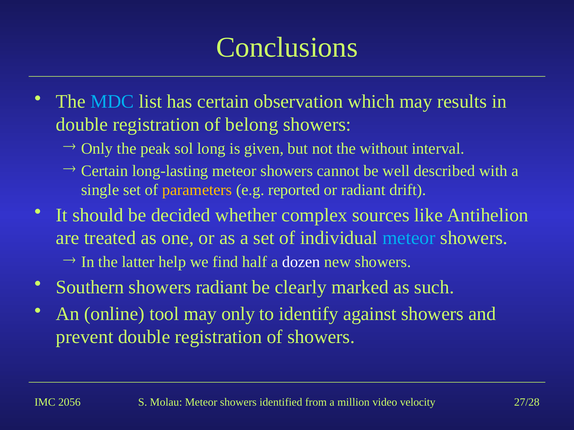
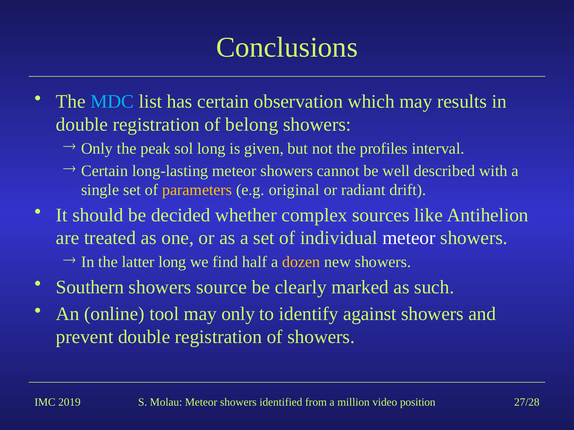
without: without -> profiles (384, 149)
reported: reported -> original (294, 190)
meteor colour: light blue -> white (409, 238)
latter help: help -> long (172, 262)
dozen colour: white -> yellow (301, 262)
showers radiant: radiant -> source (222, 287)
2056: 2056 -> 2019 (69, 403)
velocity: velocity -> position (418, 403)
